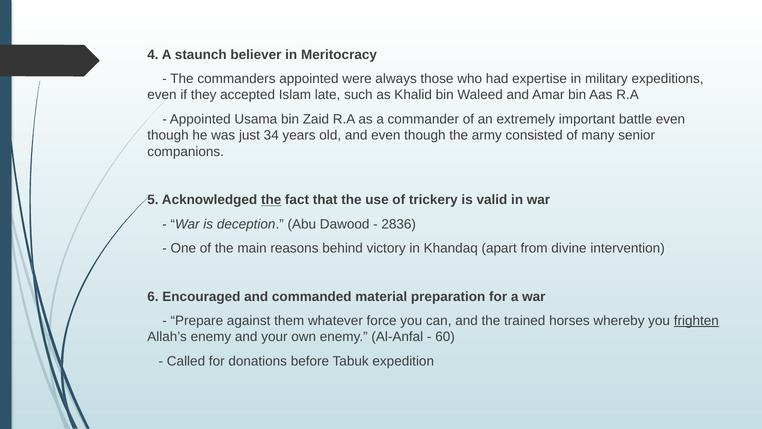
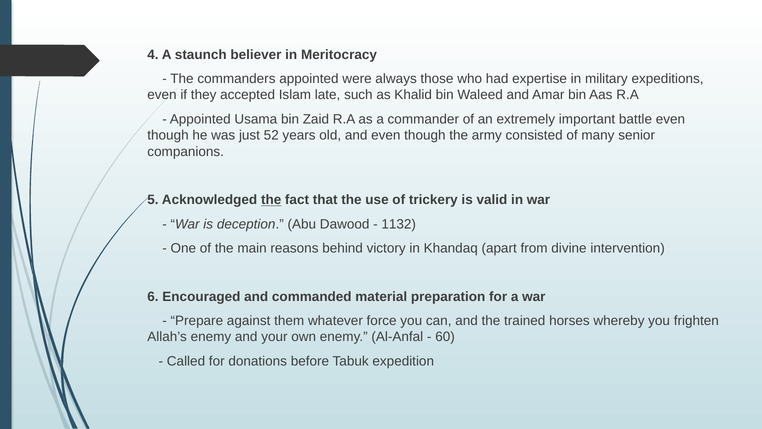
34: 34 -> 52 (271, 135)
2836: 2836 -> 1132 (399, 224)
frighten underline: present -> none (696, 320)
